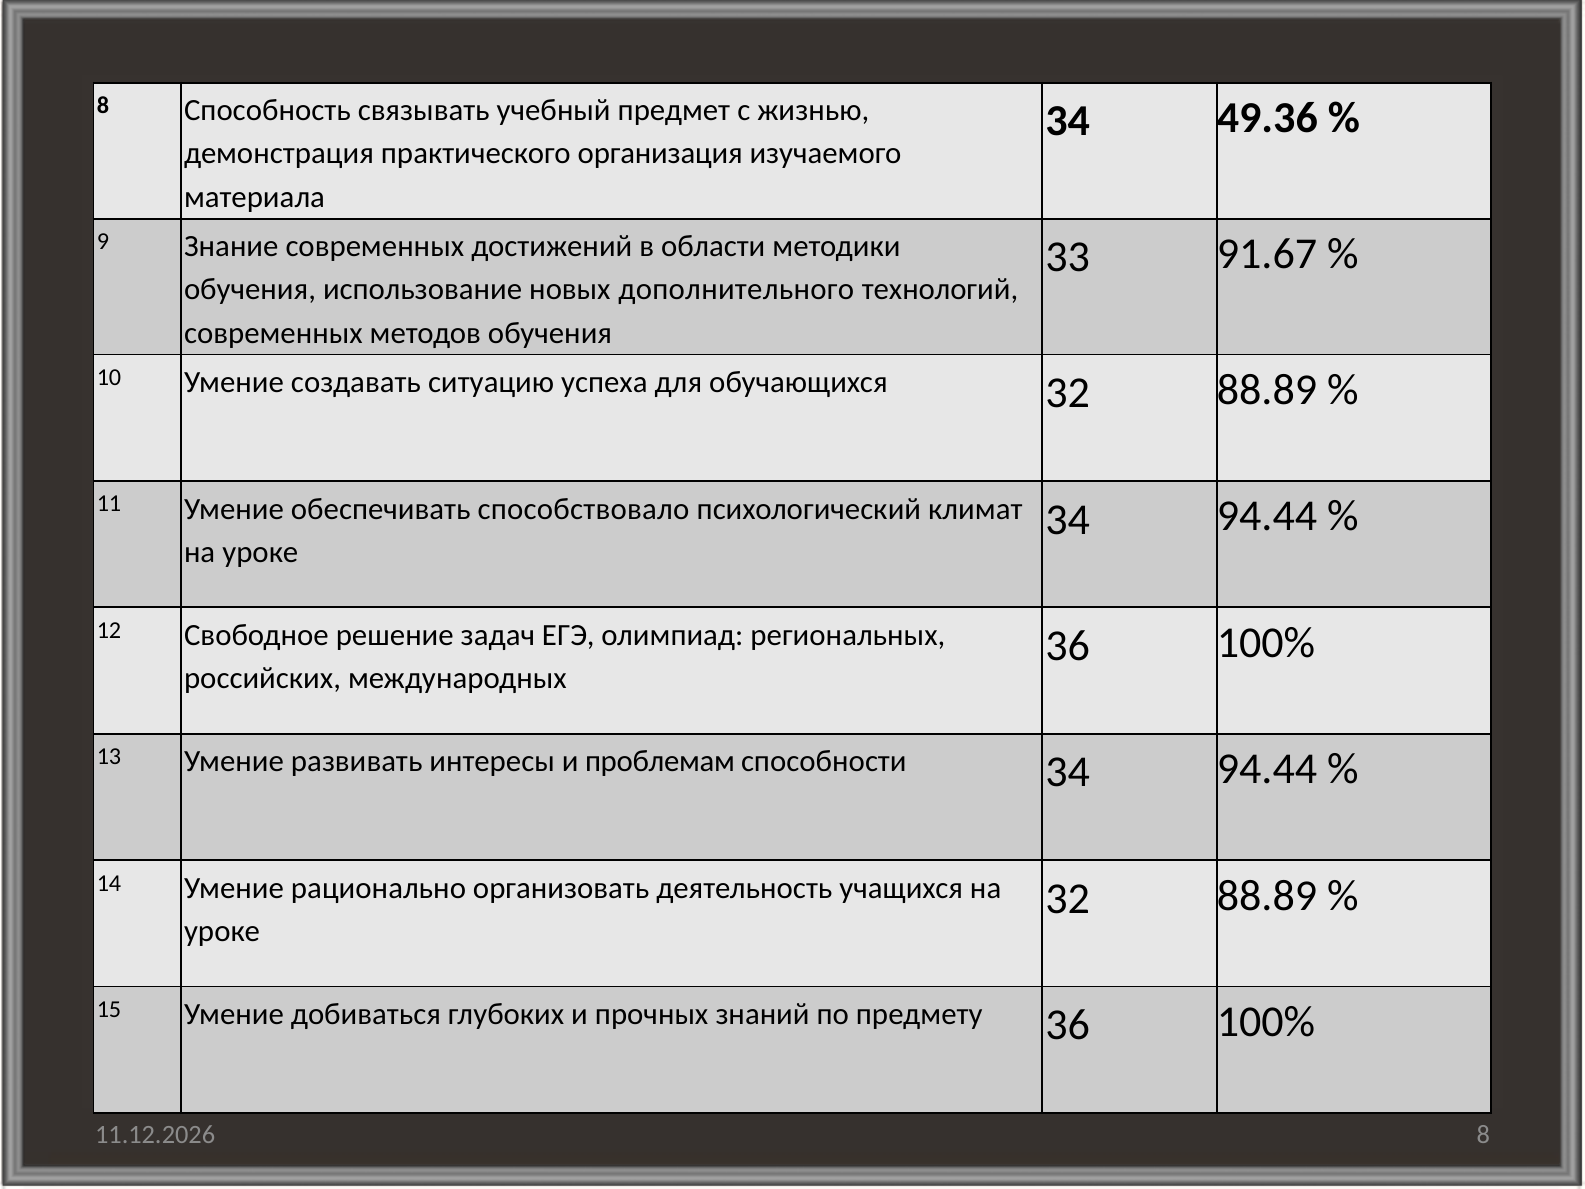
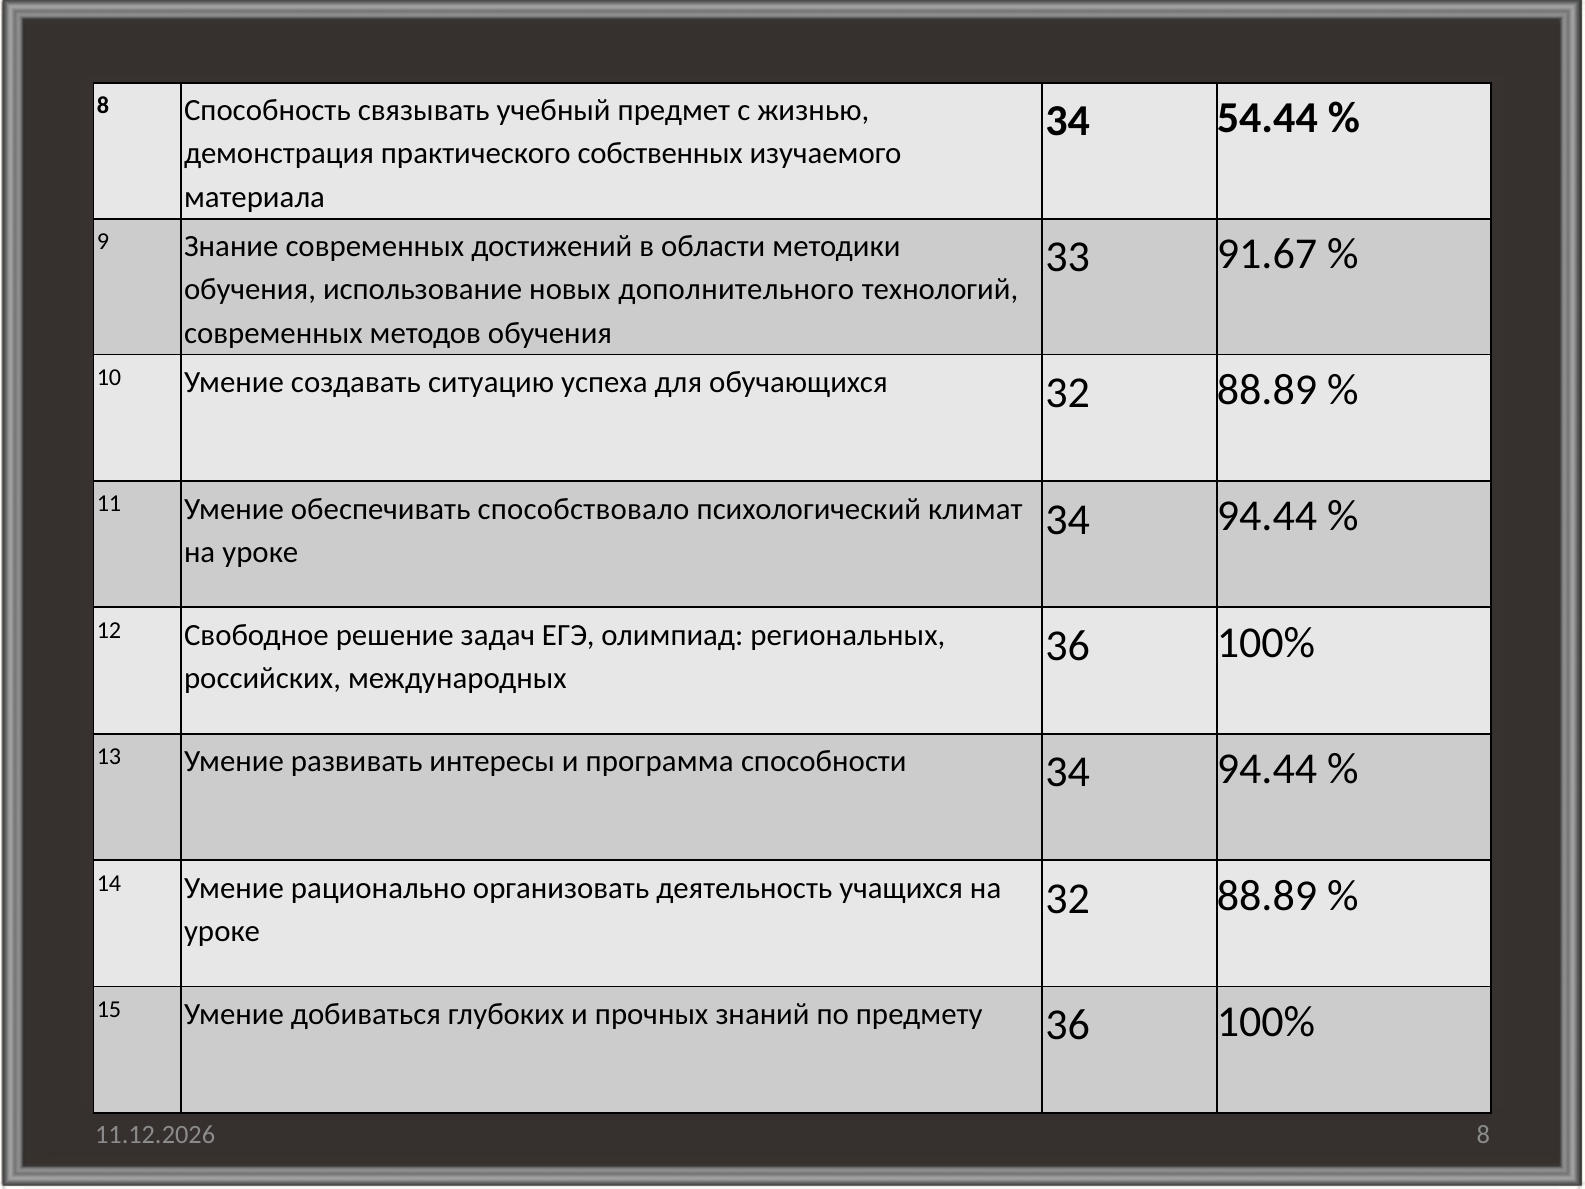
49.36: 49.36 -> 54.44 (1267, 118)
организация: организация -> собственных (660, 154)
проблемам: проблемам -> программа (660, 762)
